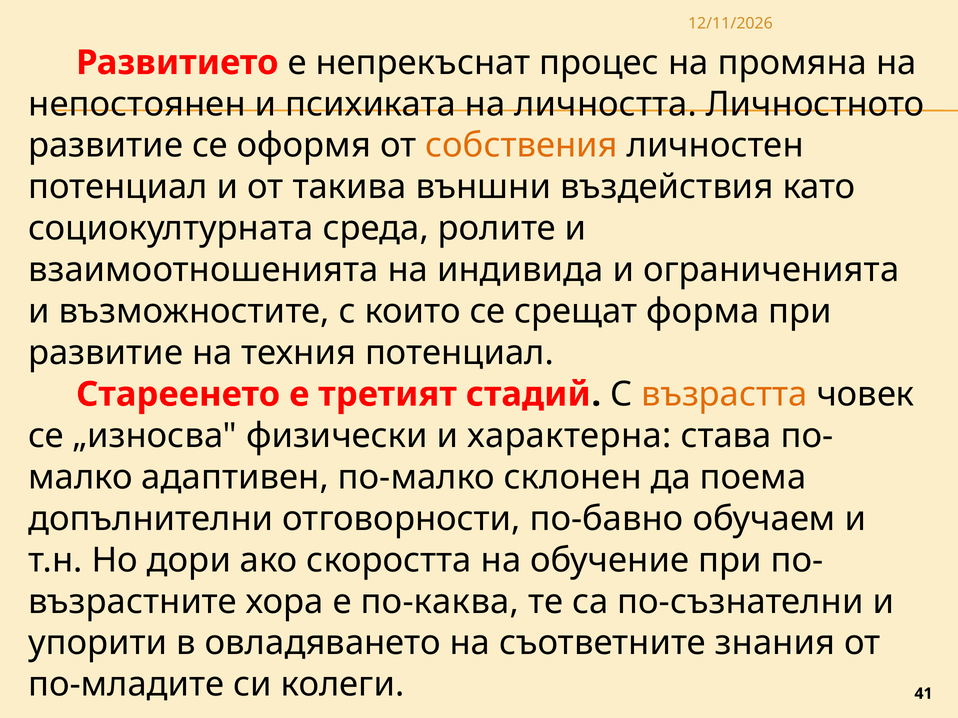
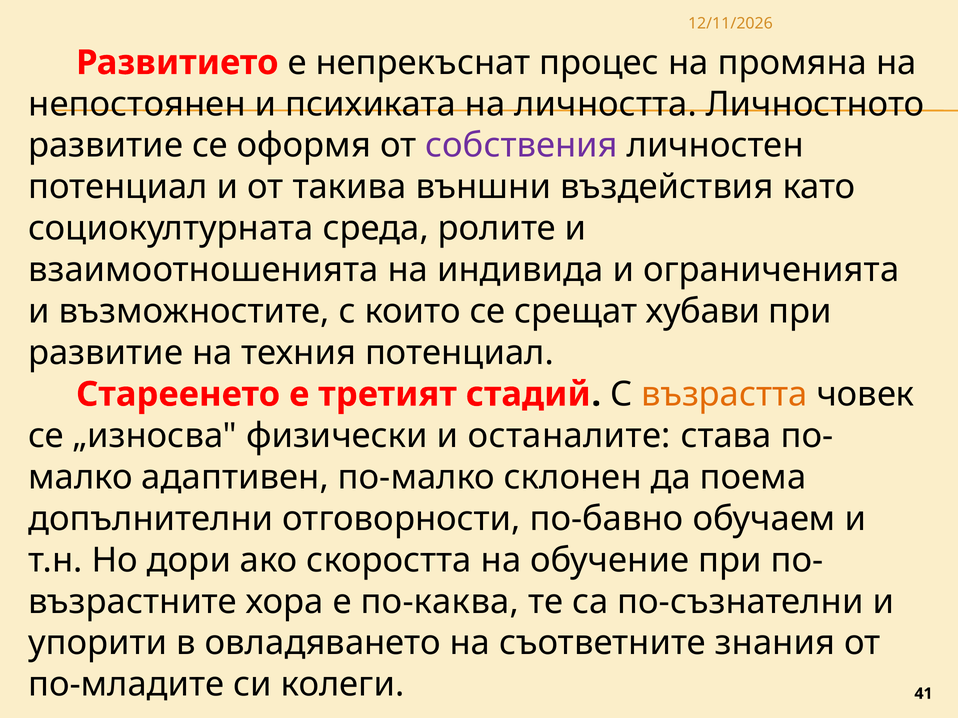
собствения colour: orange -> purple (522, 146)
форма: форма -> хубави (703, 312)
характерна: характерна -> останалите (569, 436)
